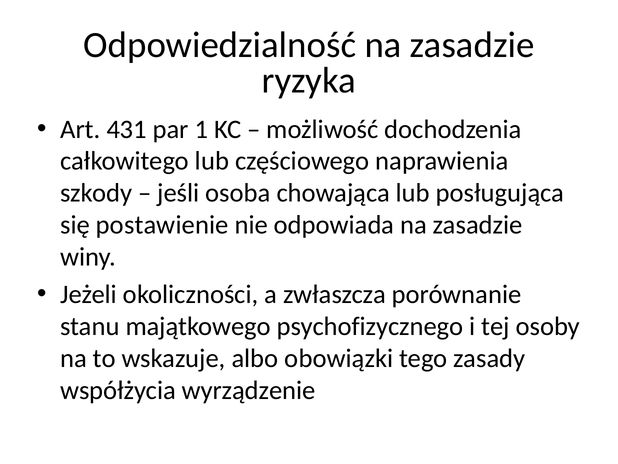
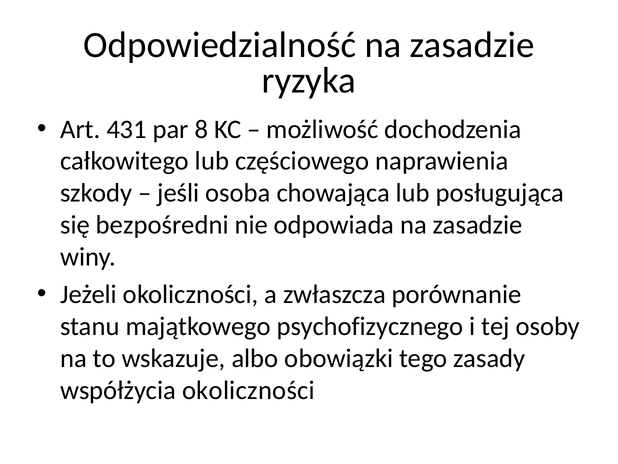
1: 1 -> 8 (202, 129)
postawienie: postawienie -> bezpośredni (162, 225)
współżycia wyrządzenie: wyrządzenie -> okoliczności (249, 390)
